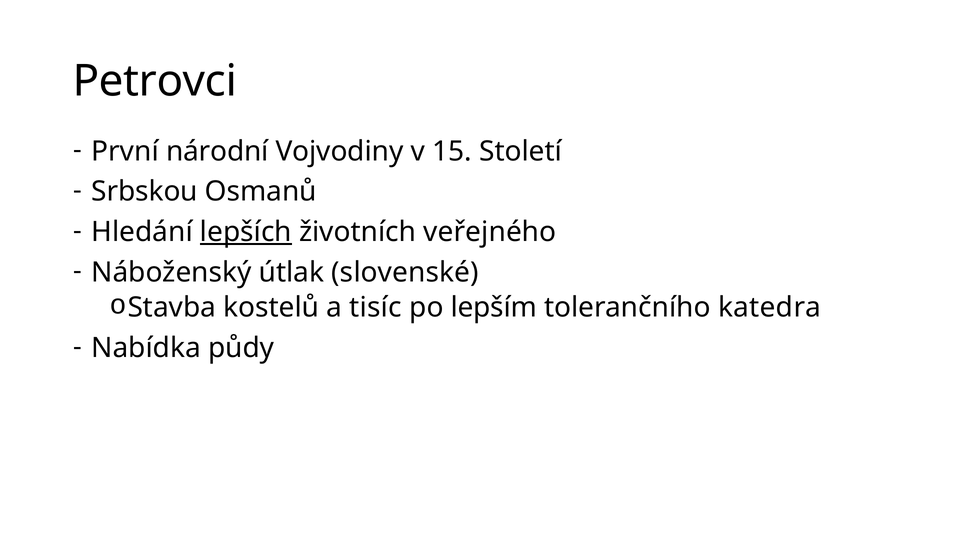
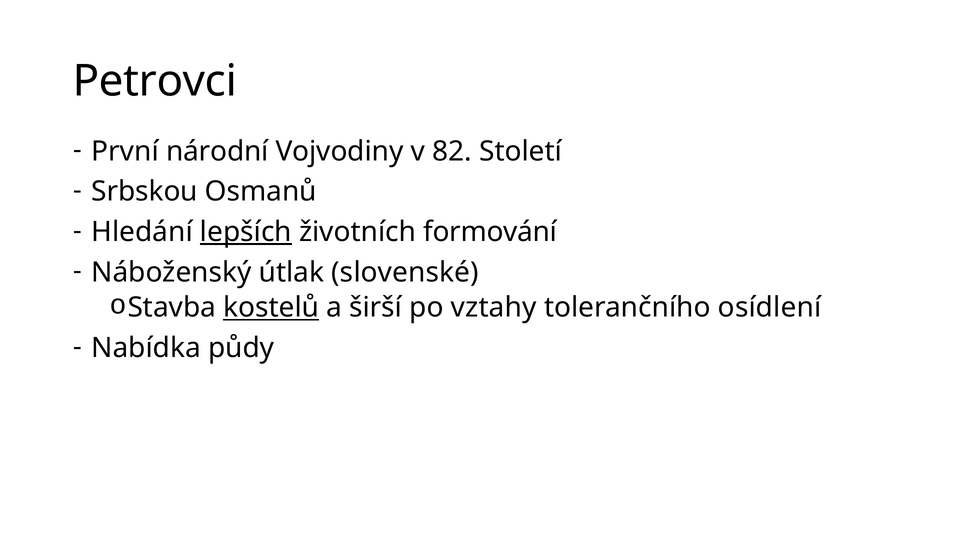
15: 15 -> 82 (452, 151)
veřejného: veřejného -> formování (490, 232)
kostelů underline: none -> present (271, 307)
tisíc: tisíc -> širší (376, 307)
lepším: lepším -> vztahy (494, 307)
katedra: katedra -> osídlení (770, 307)
